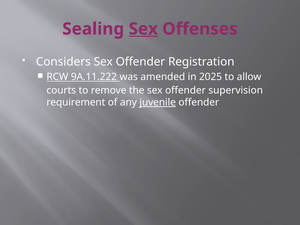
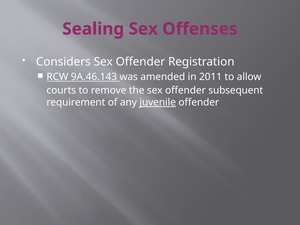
Sex underline: present -> none (143, 29)
9A.11.222: 9A.11.222 -> 9A.46.143 (94, 77)
2025: 2025 -> 2011 (211, 77)
supervision: supervision -> subsequent (236, 90)
